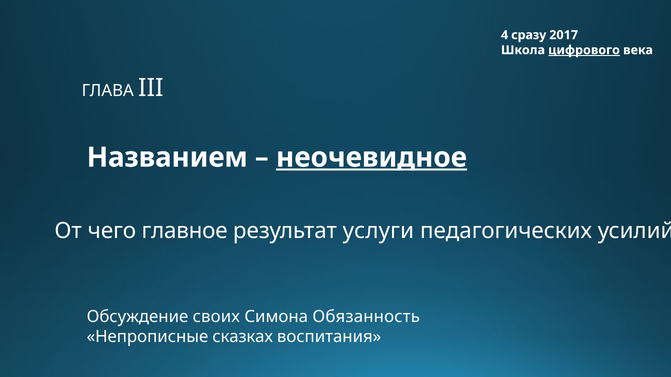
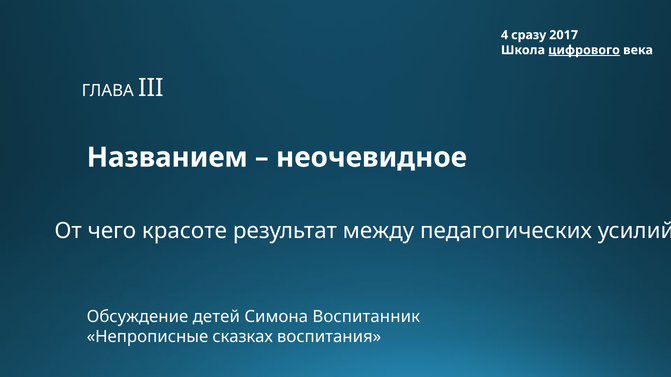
неочевидное underline: present -> none (371, 158)
главное: главное -> красоте (184, 231)
услуги: услуги -> между (378, 231)
своих: своих -> детей (216, 317)
Обязанность: Обязанность -> Воспитанник (366, 317)
